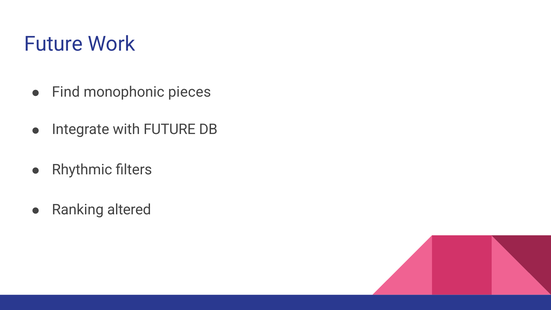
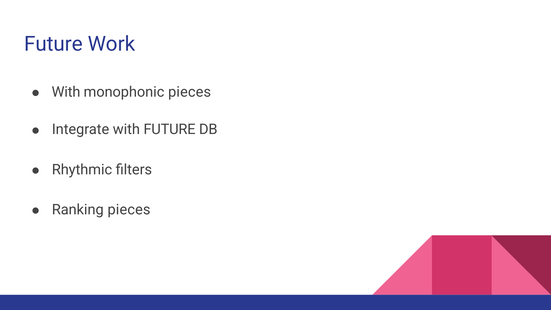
Find: Find -> With (66, 92)
Ranking altered: altered -> pieces (129, 210)
